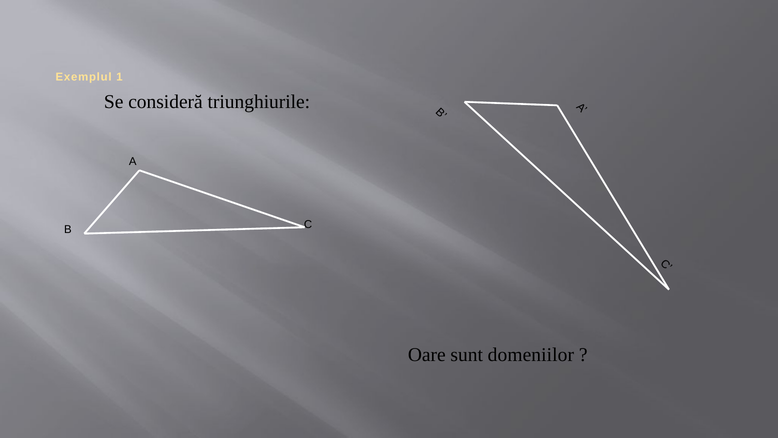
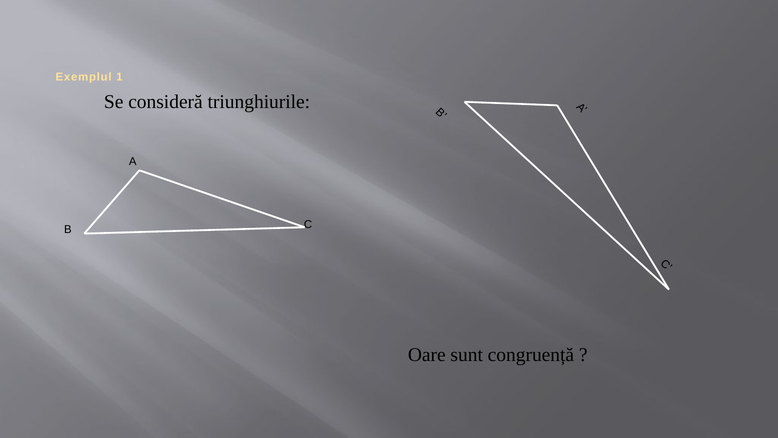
domeniilor: domeniilor -> congruență (531, 355)
